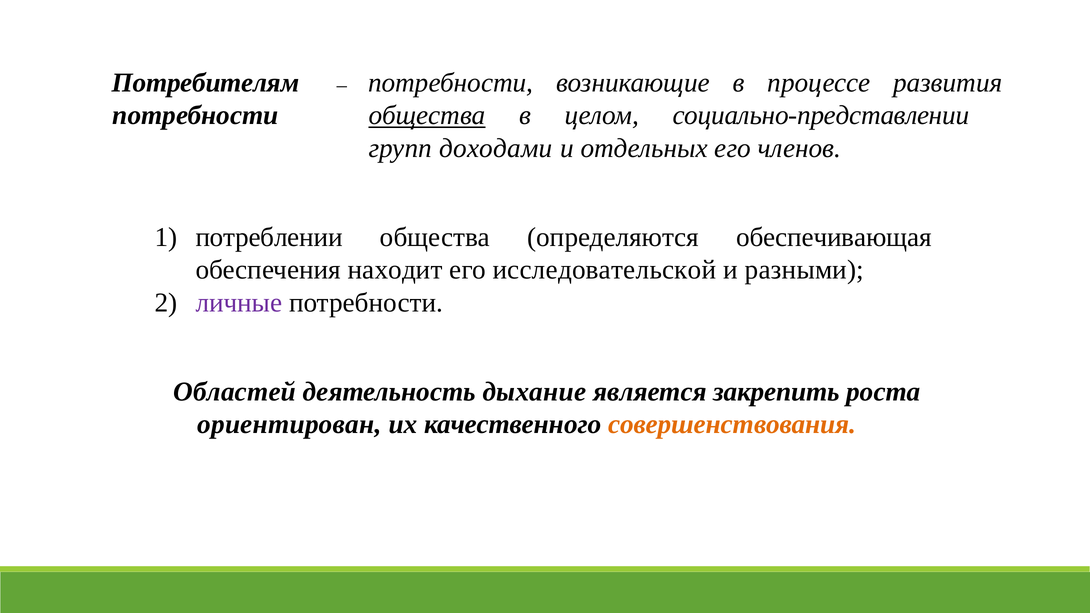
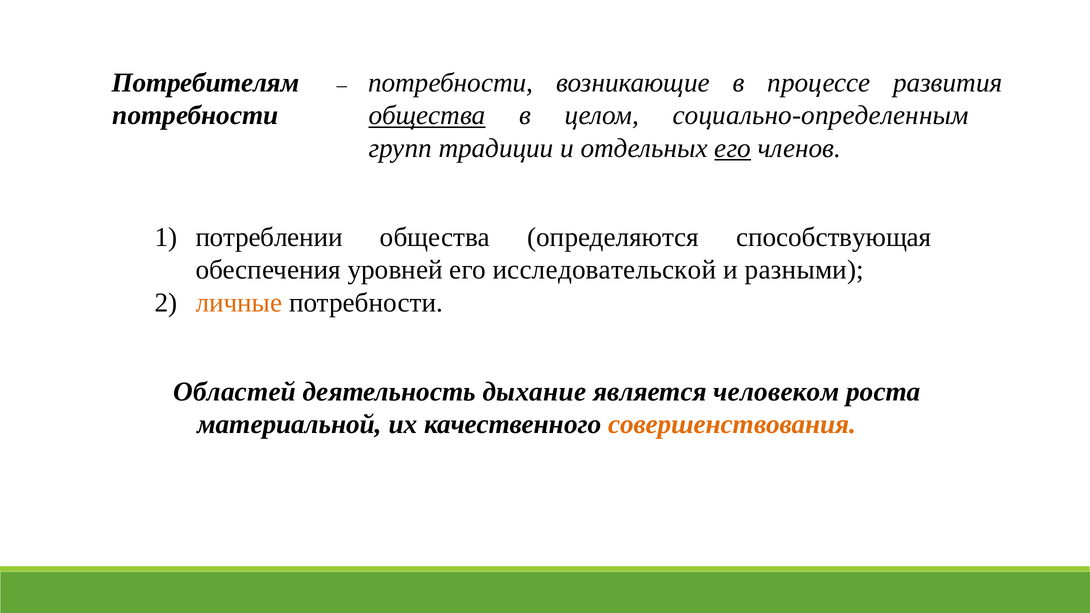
социально-представлении: социально-представлении -> социально-определенным (821, 115)
доходами: доходами -> традиции (496, 148)
его underline: none -> present (733, 148)
обеспечивающая: обеспечивающая -> способствующая (834, 237)
находит: находит -> уровней (395, 270)
личные colour: purple -> orange (239, 303)
закрепить: закрепить -> человеком (776, 392)
ориентирован: ориентирован -> материальной (289, 424)
